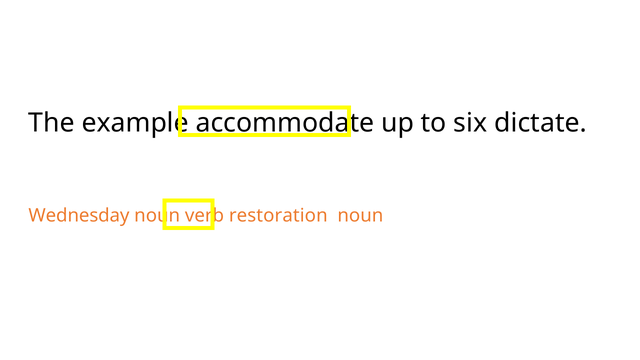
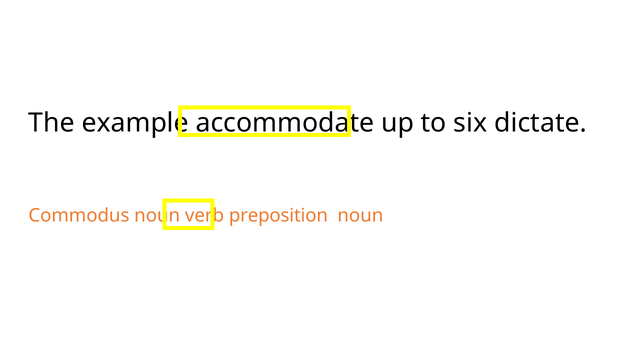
Wednesday: Wednesday -> Commodus (79, 216)
restoration: restoration -> preposition (278, 216)
